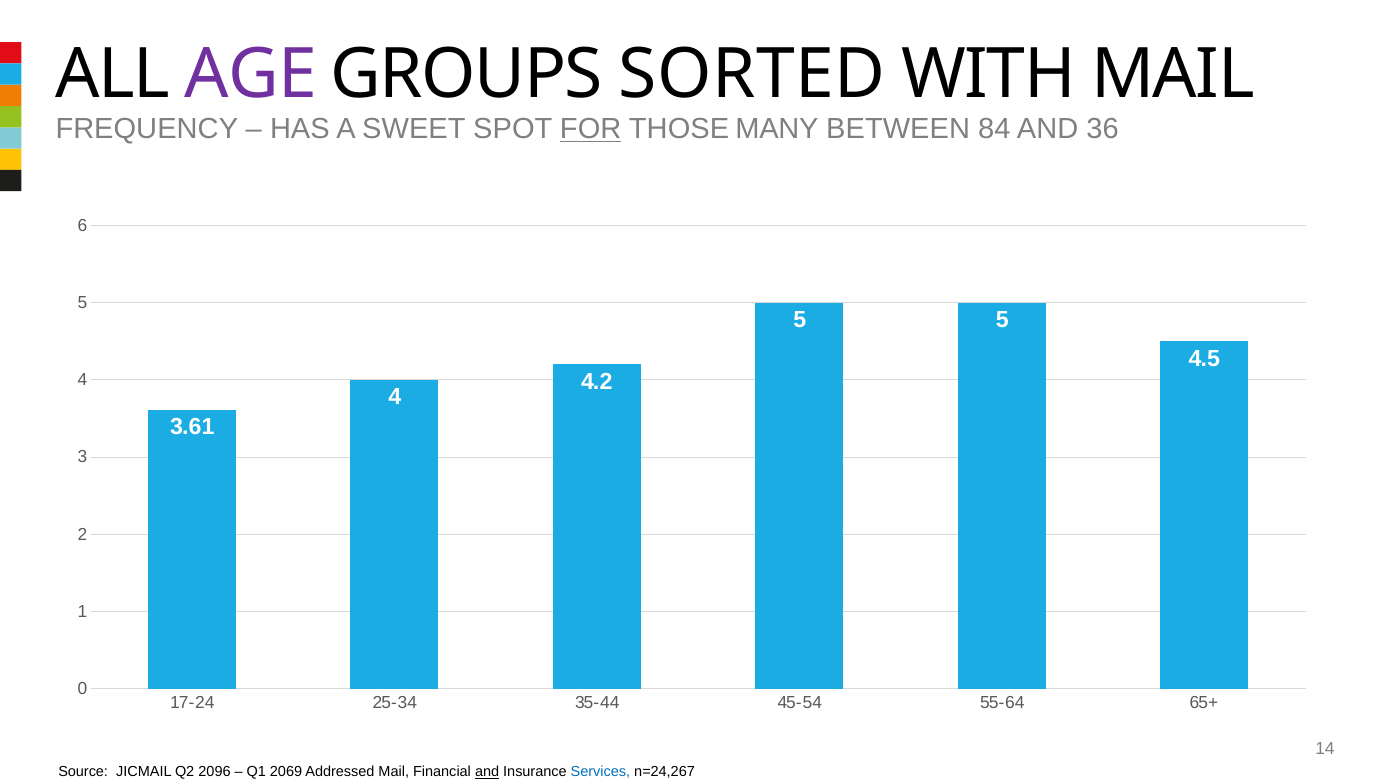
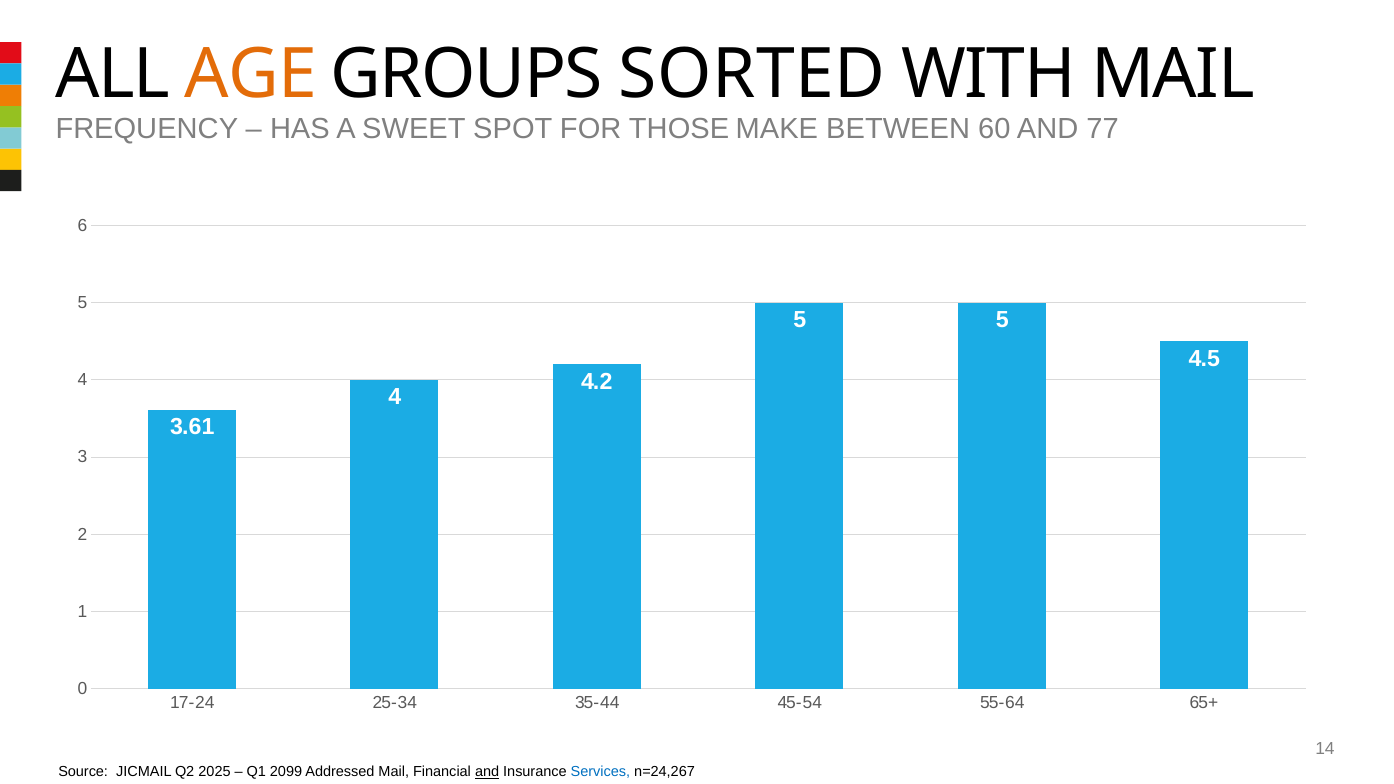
AGE colour: purple -> orange (251, 74)
FOR underline: present -> none (591, 129)
MANY: MANY -> MAKE (777, 129)
84: 84 -> 60 (994, 129)
36: 36 -> 77 (1103, 129)
2096: 2096 -> 2025 (215, 772)
2069: 2069 -> 2099 (286, 772)
